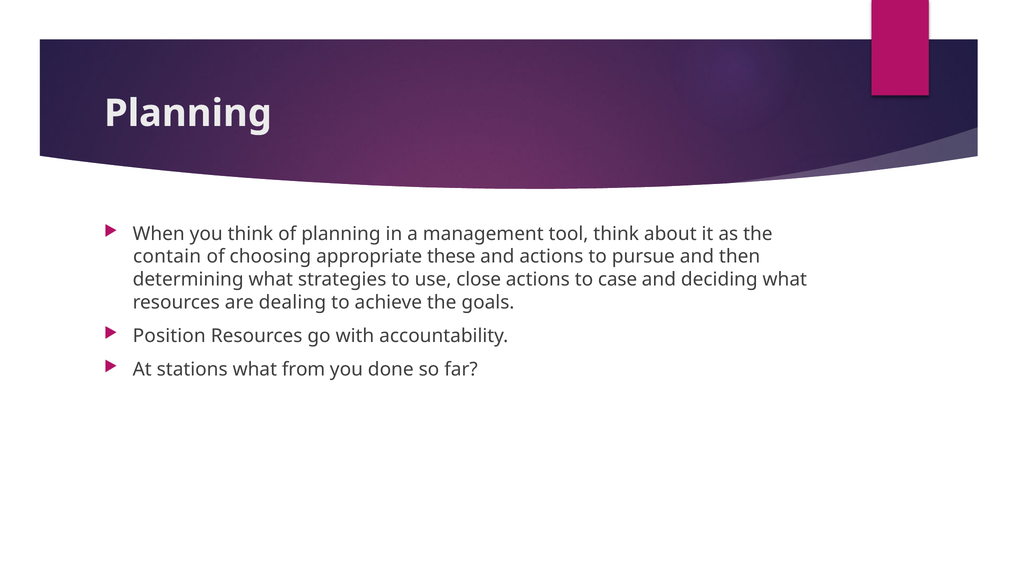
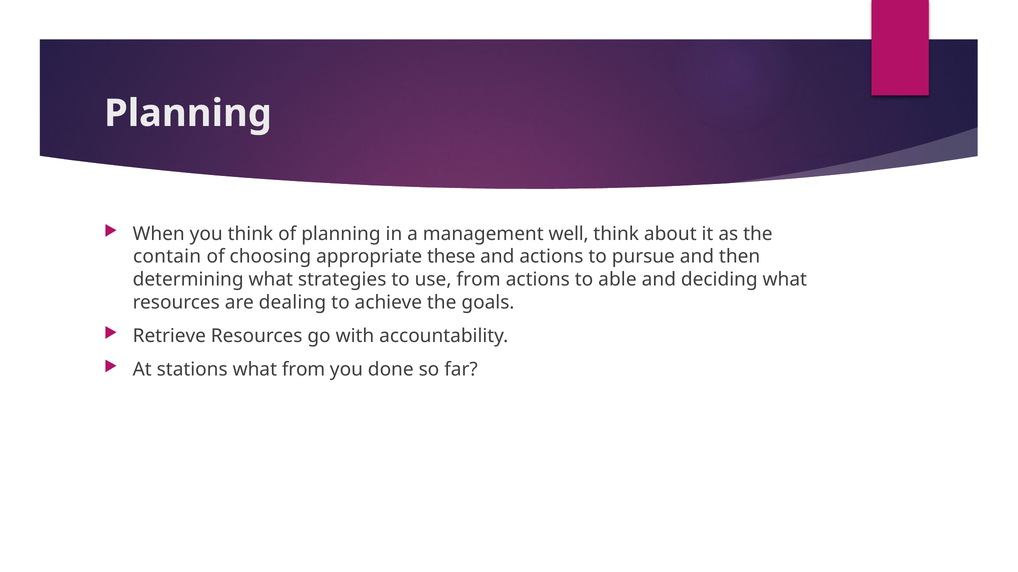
tool: tool -> well (569, 234)
use close: close -> from (479, 280)
case: case -> able (617, 280)
Position: Position -> Retrieve (169, 336)
